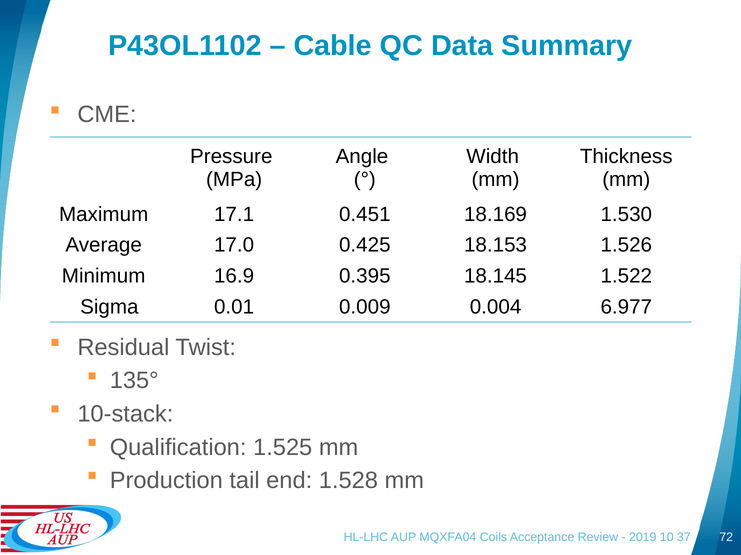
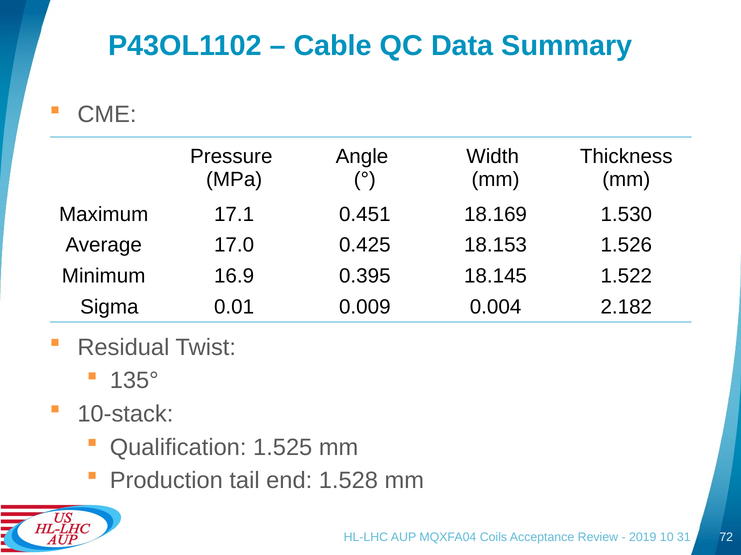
6.977: 6.977 -> 2.182 (626, 307)
37: 37 -> 31 (684, 538)
